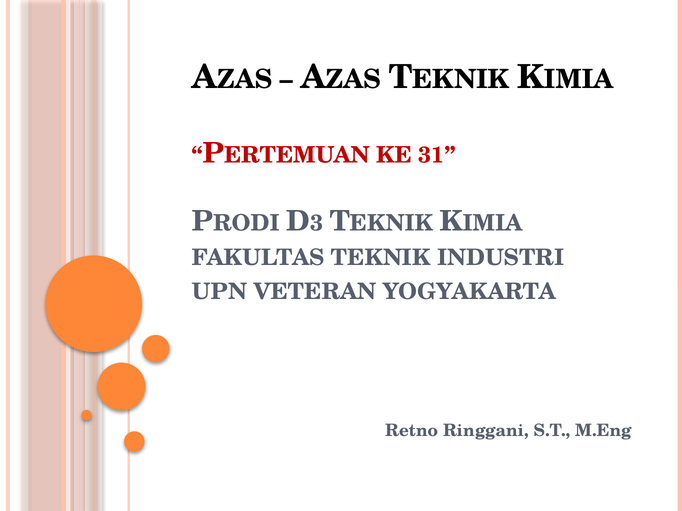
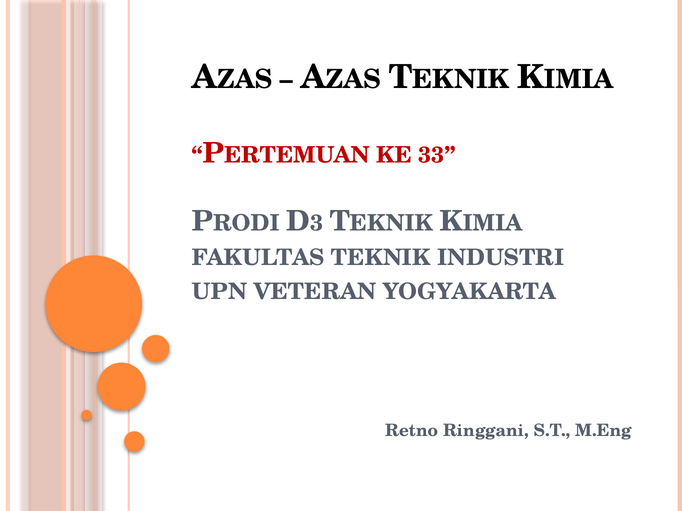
31: 31 -> 33 (437, 155)
